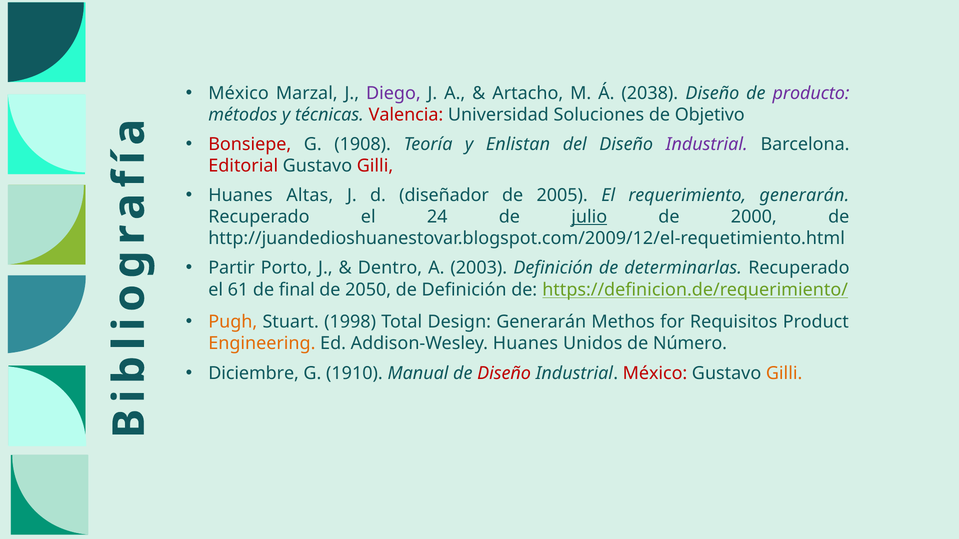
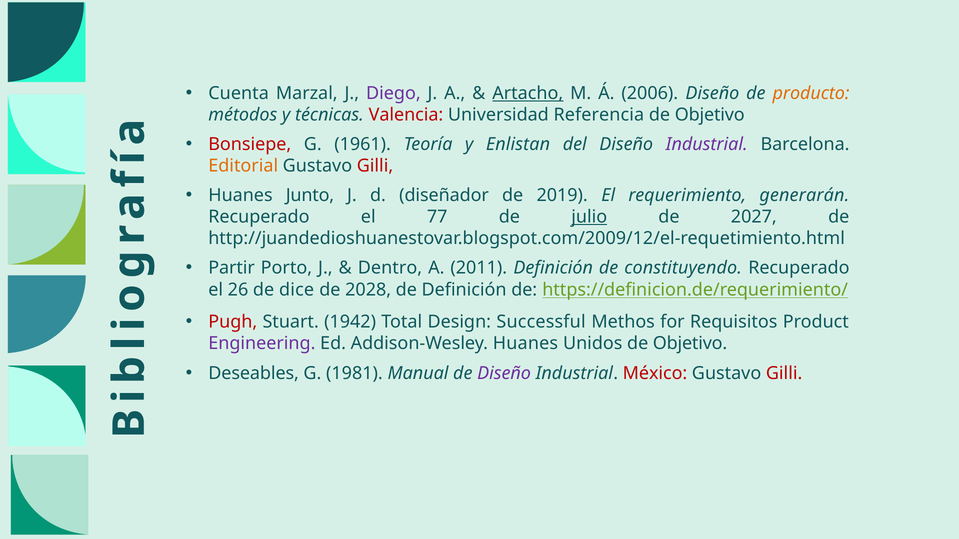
México: México -> Cuenta (239, 93)
Artacho underline: none -> present (528, 93)
2038: 2038 -> 2006 (650, 93)
producto colour: purple -> orange (811, 93)
Soluciones: Soluciones -> Referencia (599, 115)
1908: 1908 -> 1961 (363, 144)
Editorial colour: red -> orange (243, 166)
Altas: Altas -> Junto (310, 196)
2005: 2005 -> 2019 (562, 196)
24: 24 -> 77 (437, 217)
2000: 2000 -> 2027 (754, 217)
2003: 2003 -> 2011 (479, 268)
determinarlas: determinarlas -> constituyendo (683, 268)
61: 61 -> 26 (238, 290)
final: final -> dice (297, 290)
2050: 2050 -> 2028 (368, 290)
Pugh colour: orange -> red (233, 322)
1998: 1998 -> 1942 (350, 322)
Design Generarán: Generarán -> Successful (541, 322)
Engineering colour: orange -> purple (262, 344)
Unidos de Número: Número -> Objetivo (690, 344)
Diciembre: Diciembre -> Deseables (254, 373)
1910: 1910 -> 1981 (354, 373)
Diseño colour: red -> purple (504, 373)
Gilli colour: orange -> red (784, 373)
